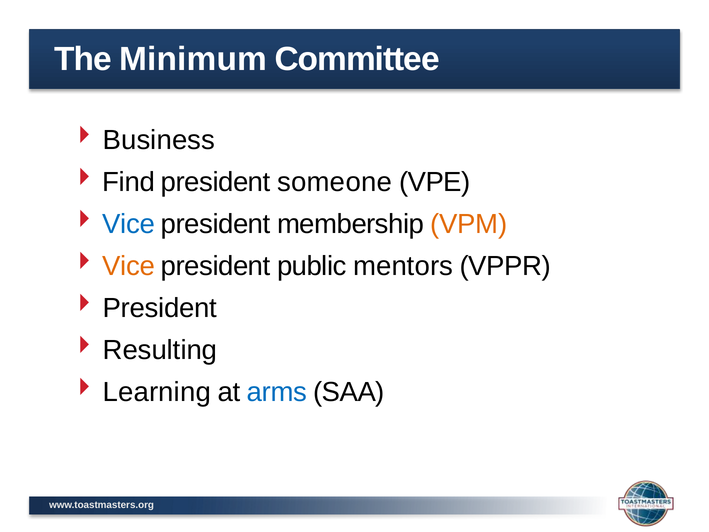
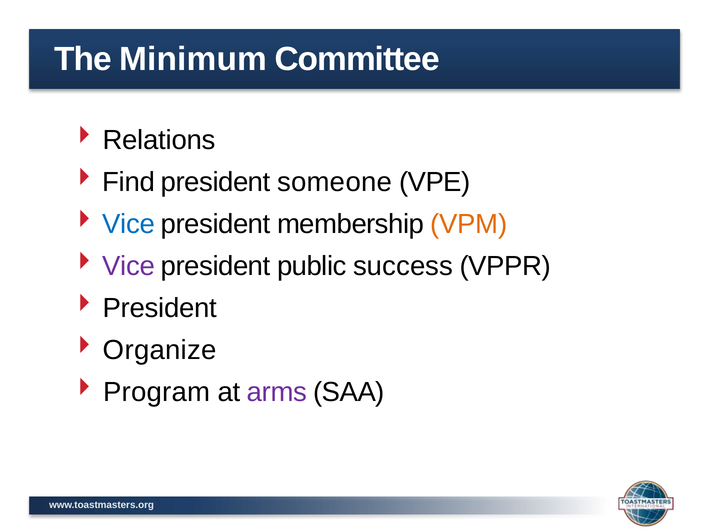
Business: Business -> Relations (159, 140)
Vice colour: orange -> purple (129, 266)
mentors: mentors -> success (403, 266)
Resulting: Resulting -> Organize (160, 350)
Learning: Learning -> Program (157, 392)
arms colour: blue -> purple (277, 392)
